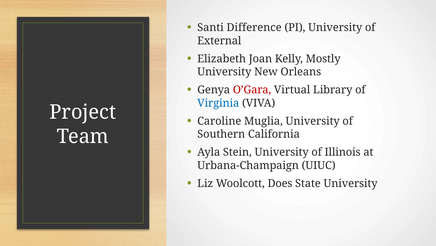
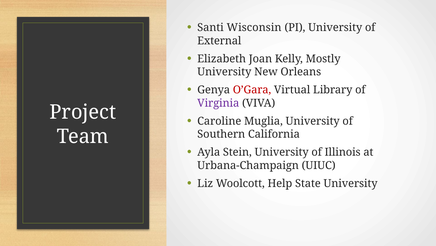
Difference: Difference -> Wisconsin (254, 28)
Virginia colour: blue -> purple (218, 103)
Does: Does -> Help (280, 183)
